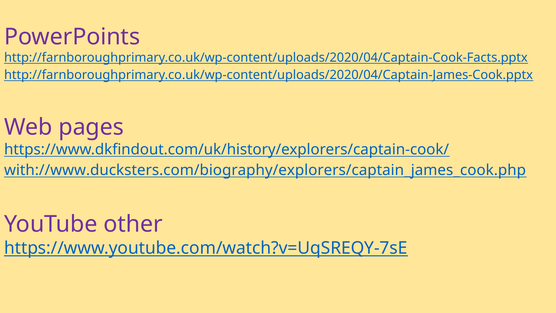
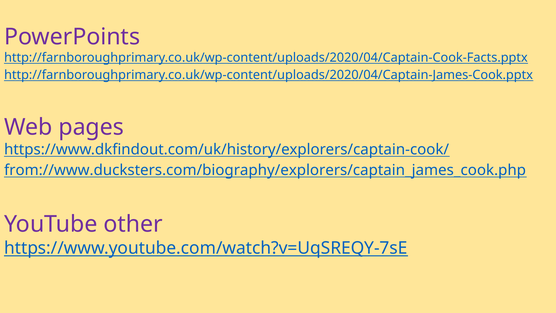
with://www.ducksters.com/biography/explorers/captain_james_cook.php: with://www.ducksters.com/biography/explorers/captain_james_cook.php -> from://www.ducksters.com/biography/explorers/captain_james_cook.php (265, 170)
